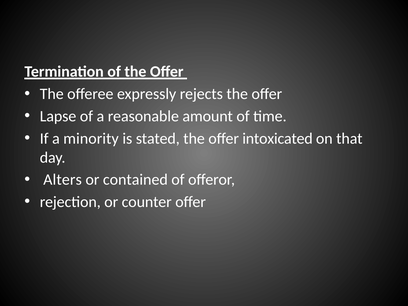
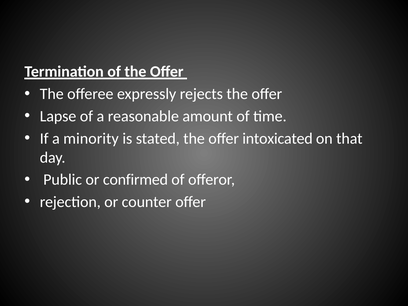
Alters: Alters -> Public (63, 180)
contained: contained -> confirmed (135, 180)
